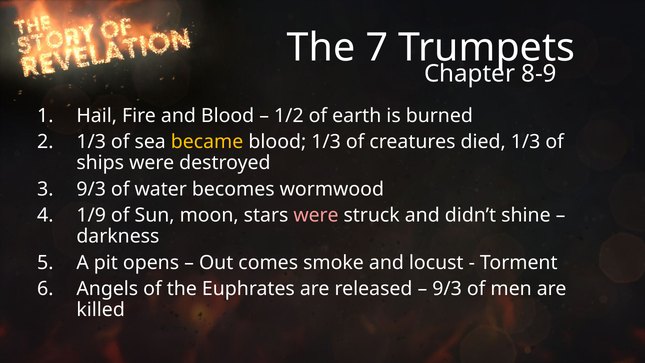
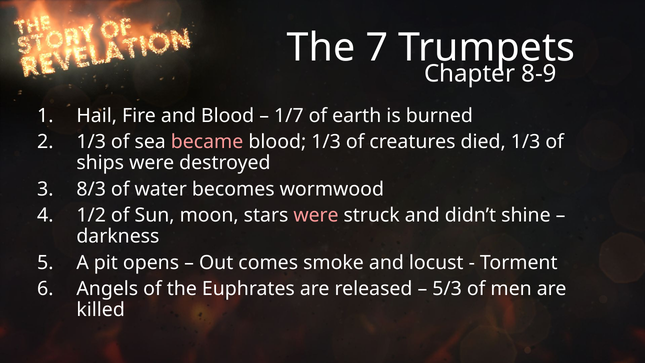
1/2: 1/2 -> 1/7 (289, 116)
became colour: yellow -> pink (207, 142)
9/3: 9/3 -> 8/3 (91, 189)
1/9: 1/9 -> 1/2 (91, 215)
9/3: 9/3 -> 5/3 (447, 289)
